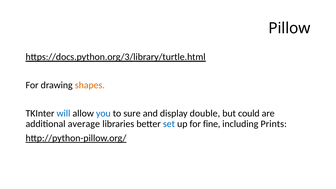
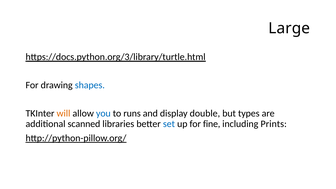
Pillow: Pillow -> Large (289, 28)
shapes colour: orange -> blue (90, 85)
will colour: blue -> orange (63, 113)
sure: sure -> runs (132, 113)
could: could -> types (249, 113)
average: average -> scanned (84, 124)
